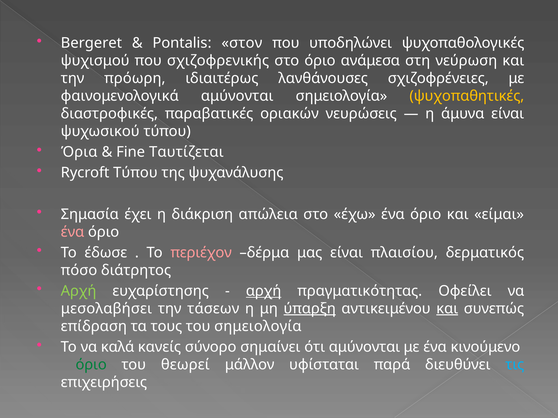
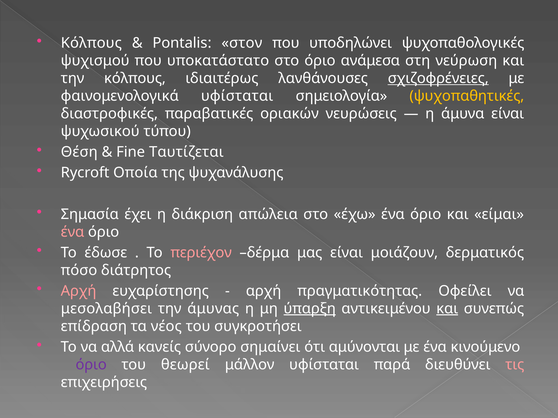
Bergeret: Bergeret -> Κόλπους (91, 43)
σχιζοφρενικής: σχιζοφρενικής -> υποκατάστατο (218, 61)
την πρόωρη: πρόωρη -> κόλπους (135, 78)
σχιζοφρένειες underline: none -> present (438, 78)
φαινομενολογικά αμύνονται: αμύνονται -> υφίσταται (237, 96)
Όρια: Όρια -> Θέση (79, 152)
Rycroft Τύπου: Τύπου -> Οποία (135, 173)
πλαισίου: πλαισίου -> μοιάζουν (404, 253)
Αρχή colour: light green -> pink (79, 291)
αρχή underline: present -> none (264, 291)
τάσεων: τάσεων -> άμυνας (213, 309)
τους: τους -> νέος (166, 327)
του σημειολογία: σημειολογία -> συγκροτήσει (258, 327)
καλά: καλά -> αλλά (118, 347)
όριο colour: green -> purple (91, 365)
τις colour: light blue -> pink (515, 365)
